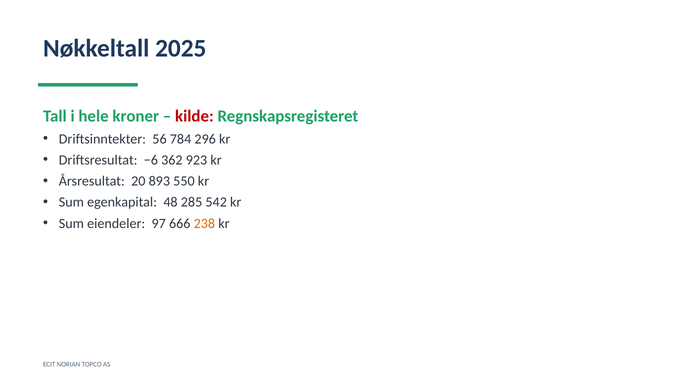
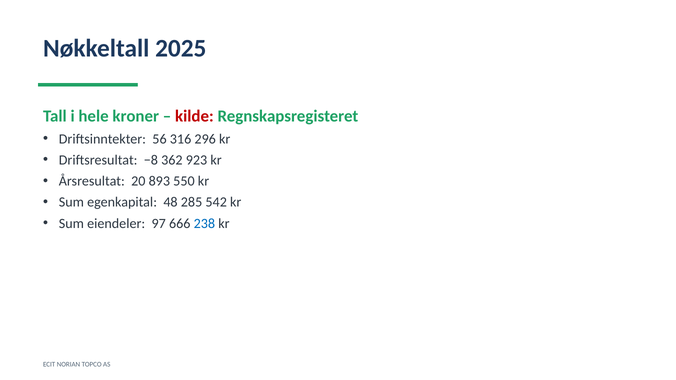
784: 784 -> 316 (181, 139)
−6: −6 -> −8 (151, 160)
238 colour: orange -> blue (204, 224)
